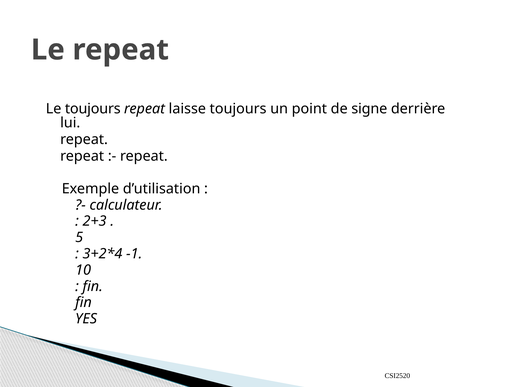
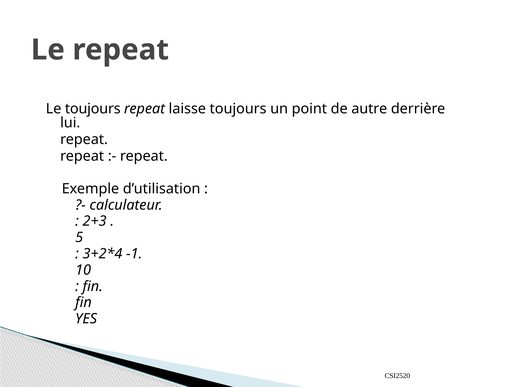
signe: signe -> autre (369, 109)
